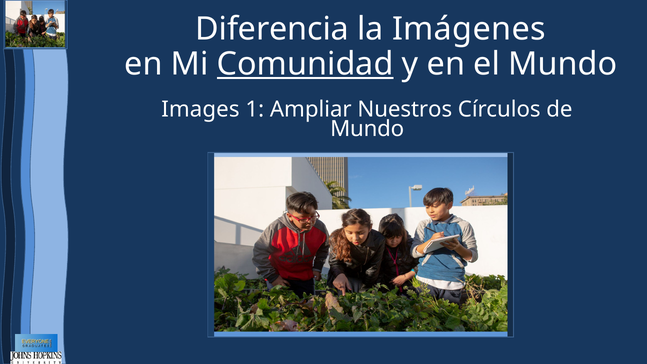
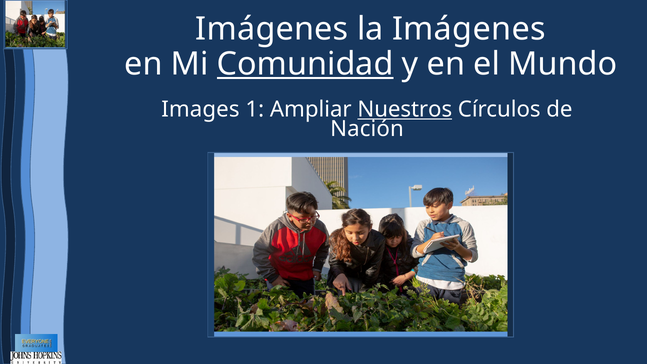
Diferencia: Diferencia -> Imágenes (272, 29)
Nuestros underline: none -> present (405, 109)
Mundo: Mundo -> Nación (367, 129)
